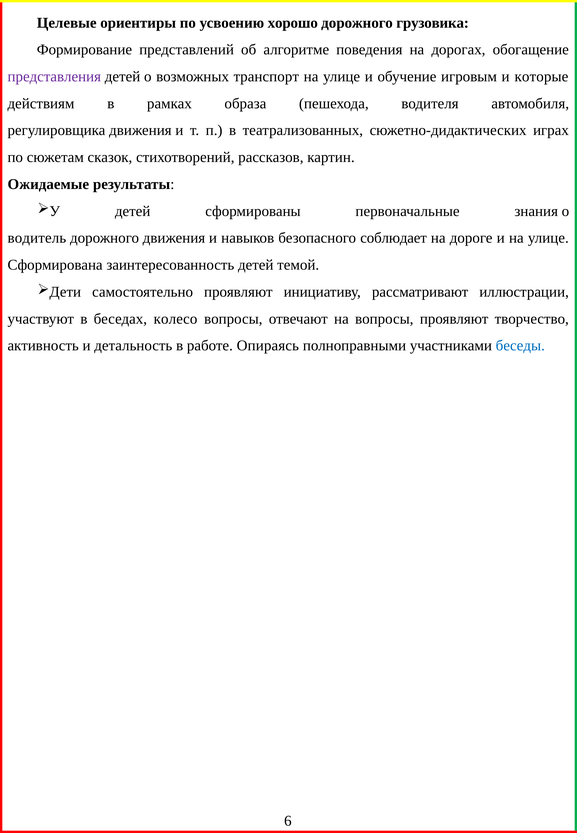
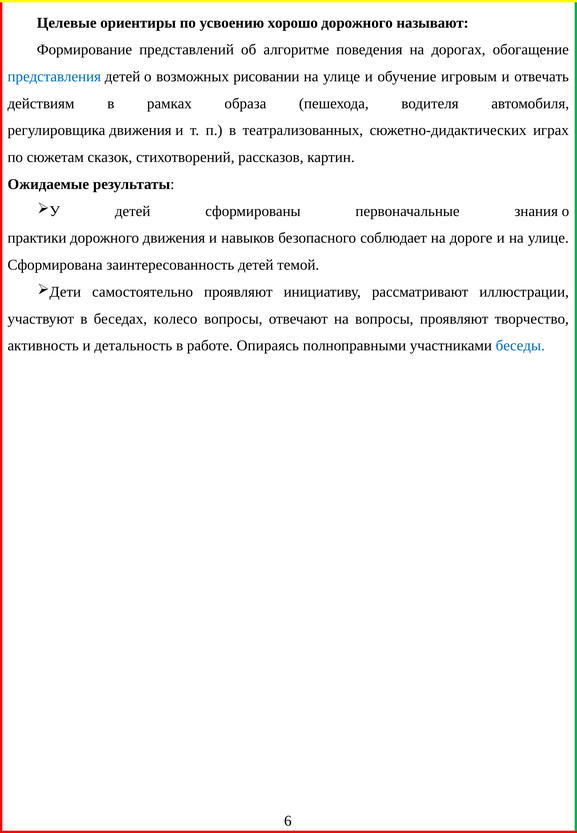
грузовика: грузовика -> называют (433, 23)
представления colour: purple -> blue (54, 77)
транспорт: транспорт -> рисовании (266, 77)
которые: которые -> отвечать (542, 77)
водитель: водитель -> практики (37, 238)
